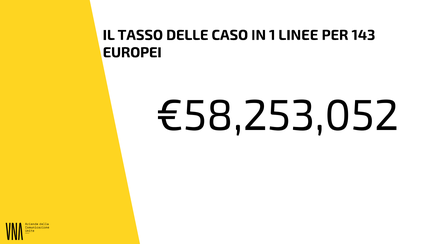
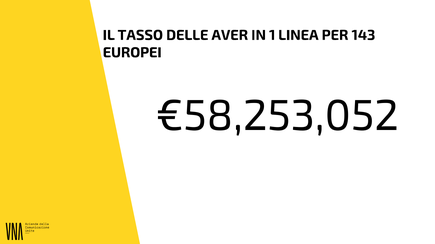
CASO: CASO -> AVER (230, 35)
LINEE: LINEE -> LINEA (298, 35)
